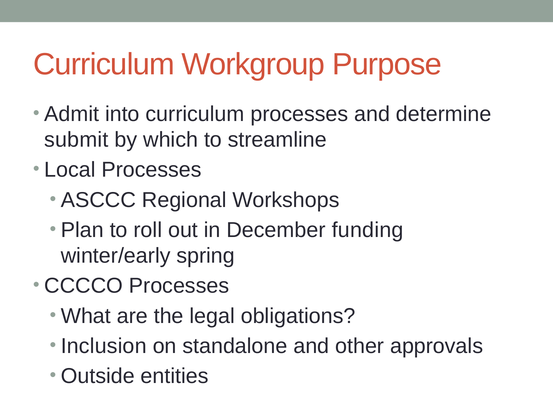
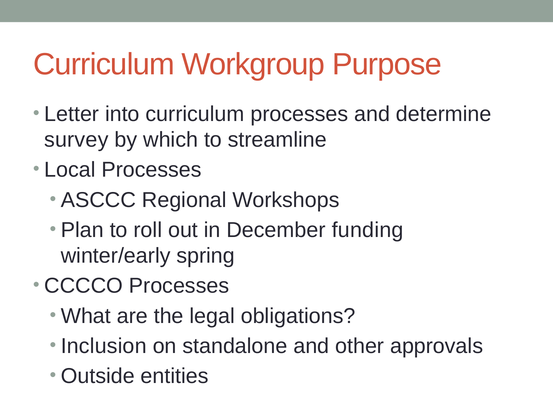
Admit: Admit -> Letter (72, 114)
submit: submit -> survey (76, 140)
